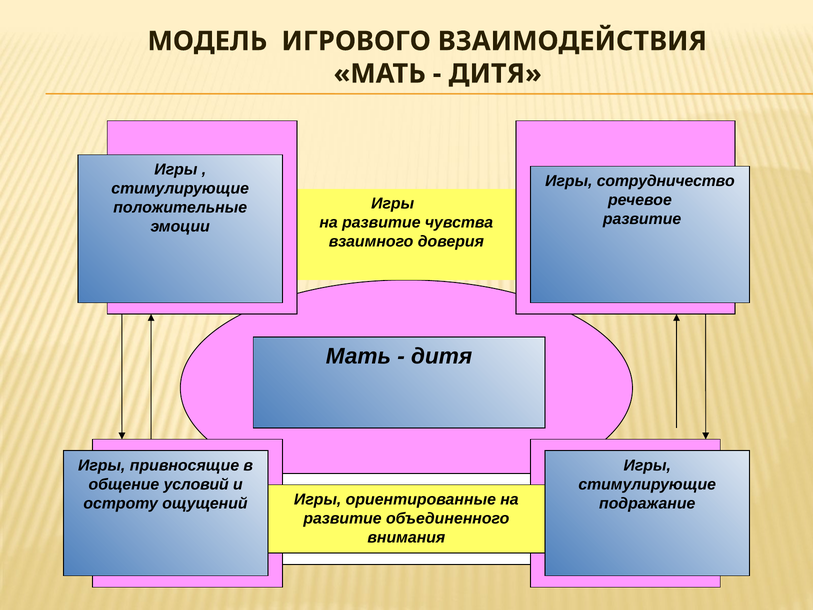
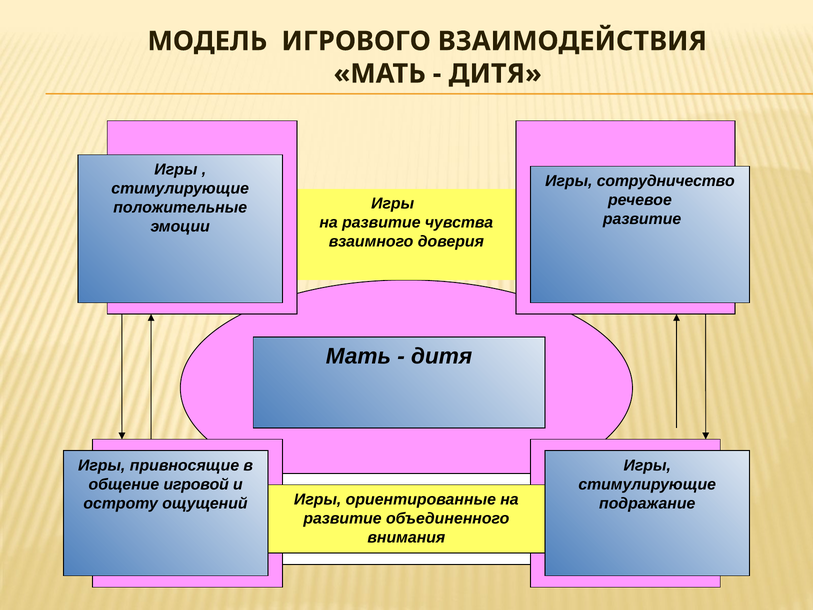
условий: условий -> игровой (196, 484)
